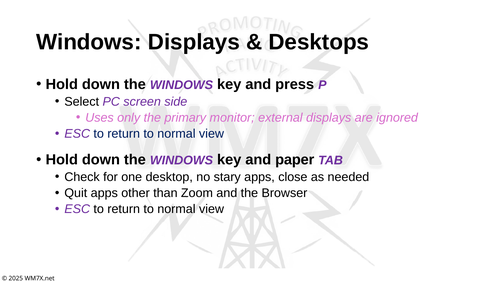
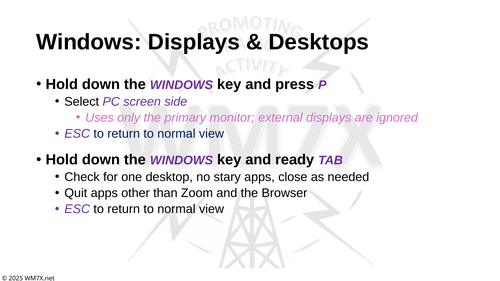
paper: paper -> ready (295, 160)
